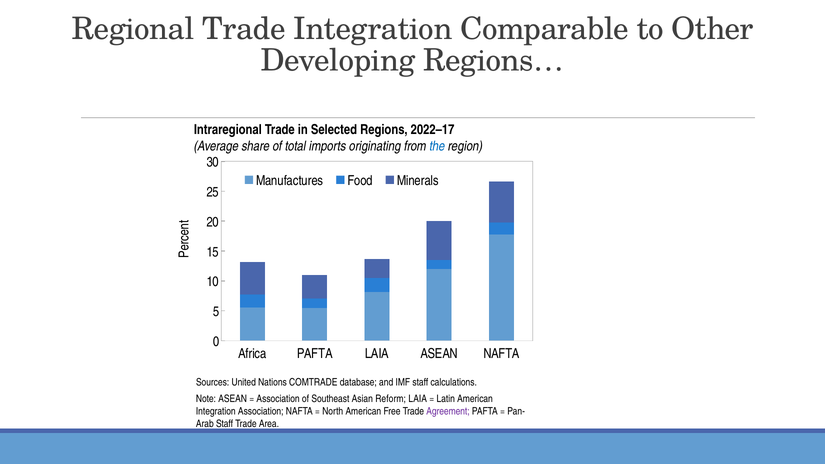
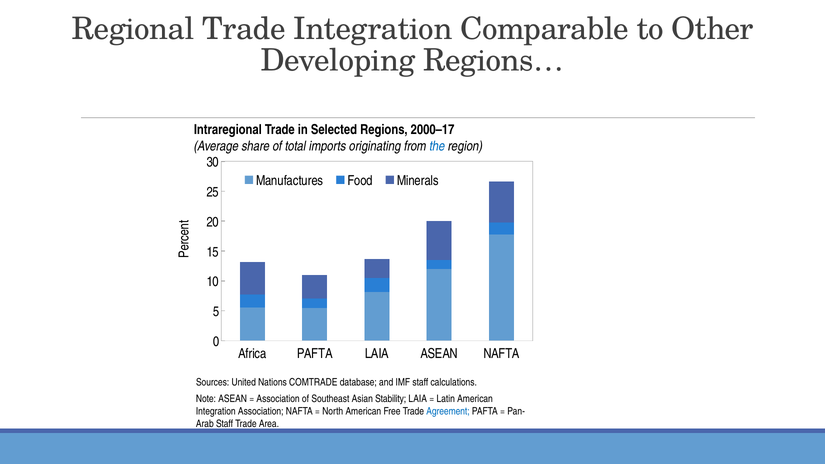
2022–17: 2022–17 -> 2000–17 (433, 130)
Reform: Reform -> Stability (391, 399)
Agreement colour: purple -> blue (448, 412)
